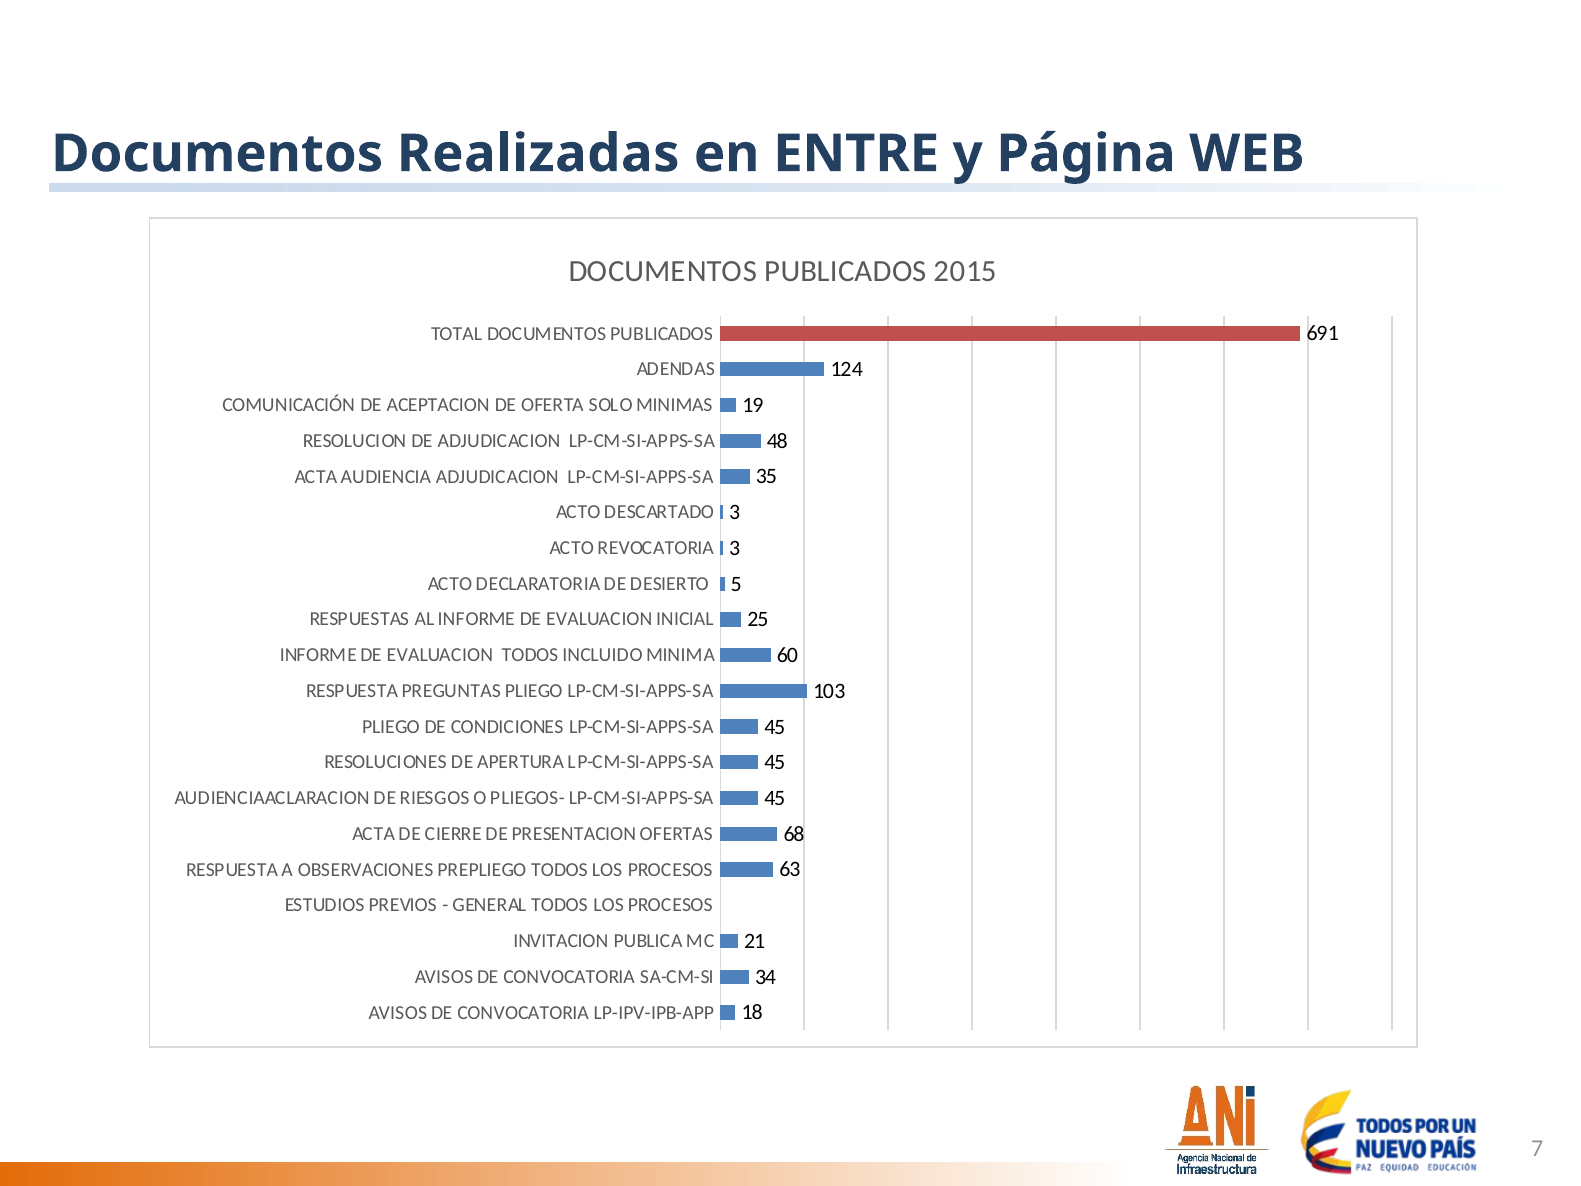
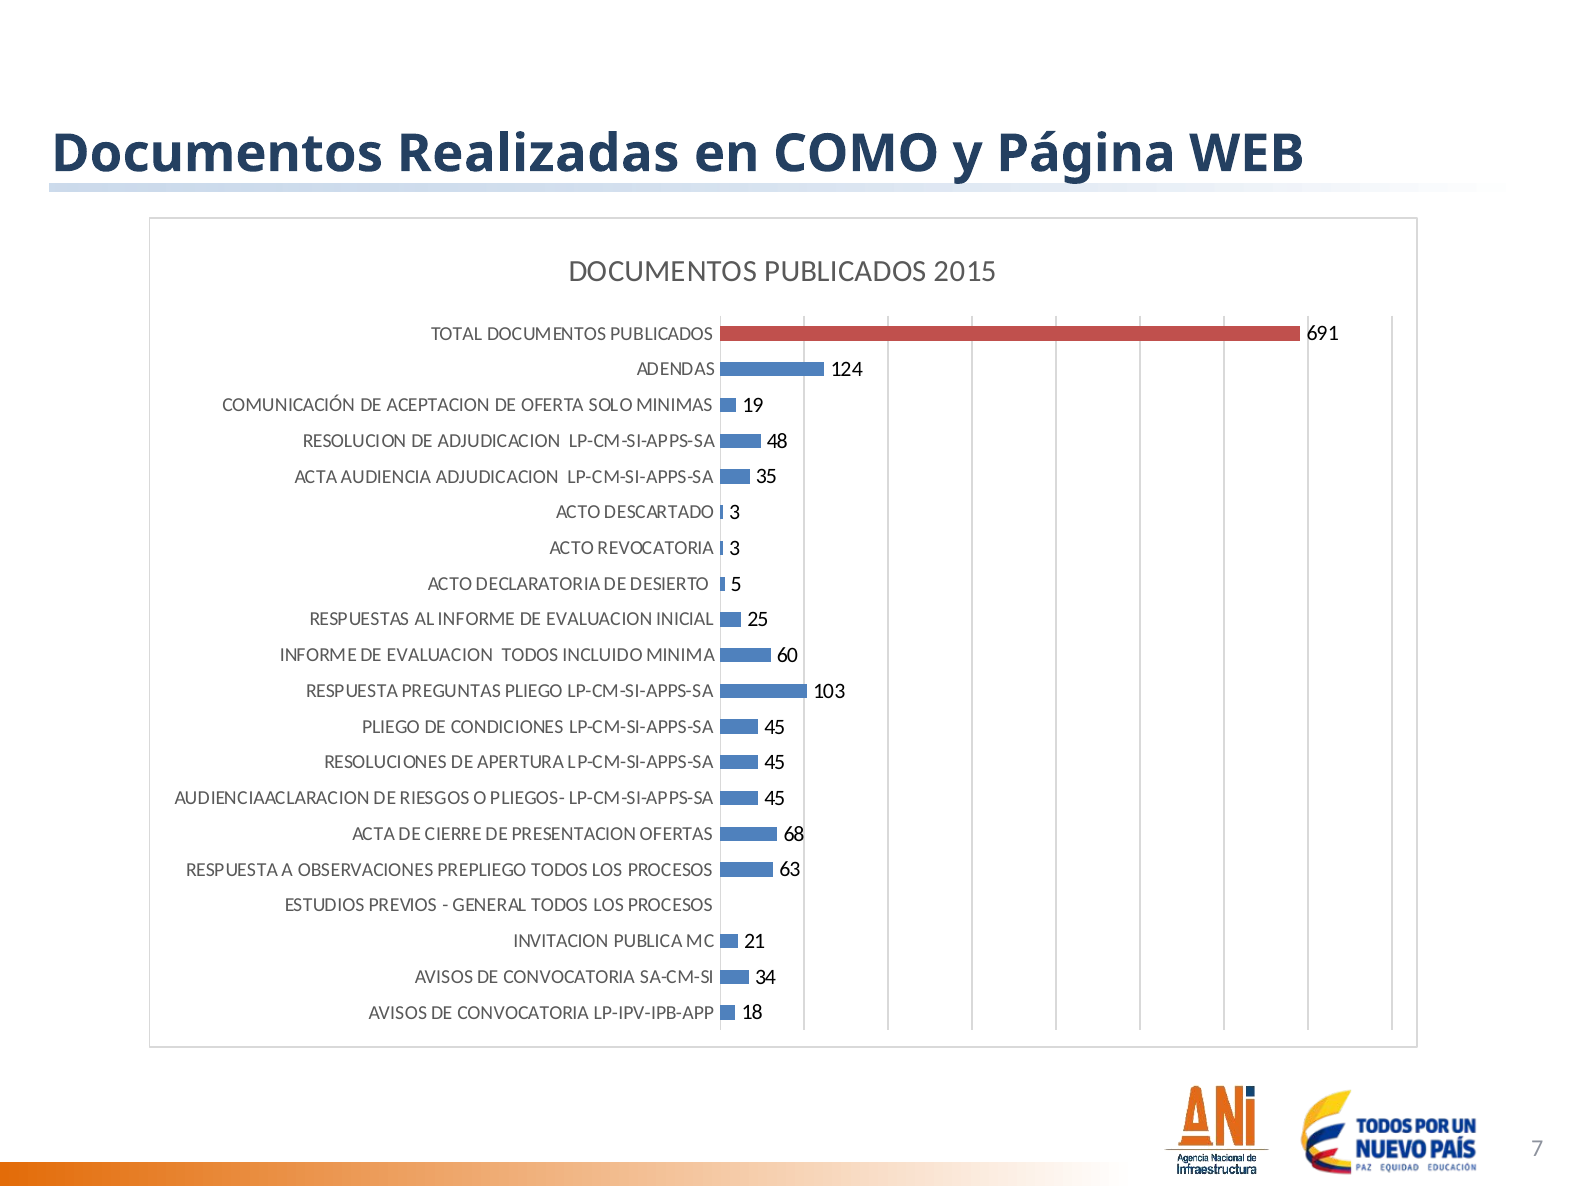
ENTRE: ENTRE -> COMO (856, 154)
